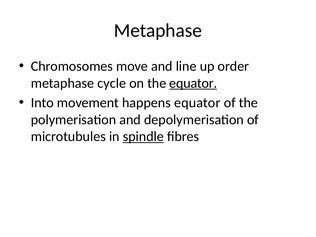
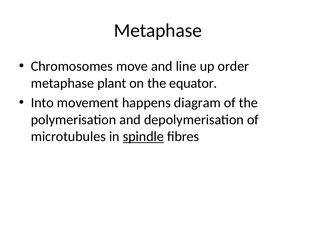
cycle: cycle -> plant (112, 83)
equator underline: present -> none (193, 83)
happens equator: equator -> diagram (197, 103)
